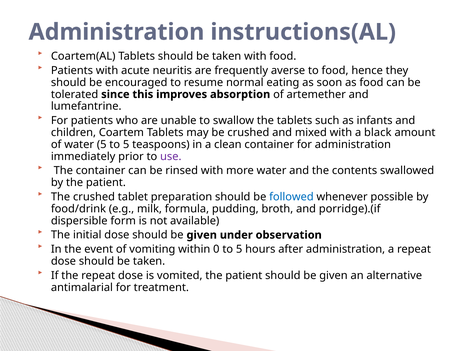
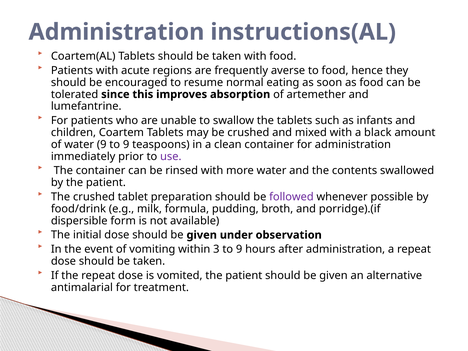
neuritis: neuritis -> regions (172, 70)
water 5: 5 -> 9 (102, 144)
5: 5 -> 9 (126, 144)
followed colour: blue -> purple (291, 197)
0: 0 -> 3 (216, 249)
5: 5 -> 9 (239, 249)
